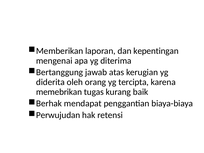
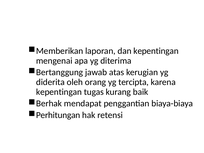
memebrikan: memebrikan -> kepentingan (59, 92)
Perwujudan: Perwujudan -> Perhitungan (58, 115)
